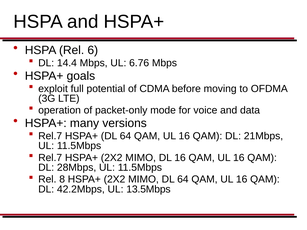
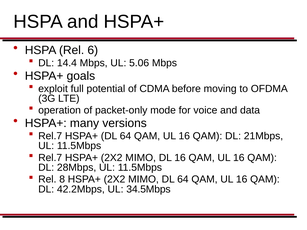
6.76: 6.76 -> 5.06 (139, 63)
13.5Mbps: 13.5Mbps -> 34.5Mbps (148, 189)
